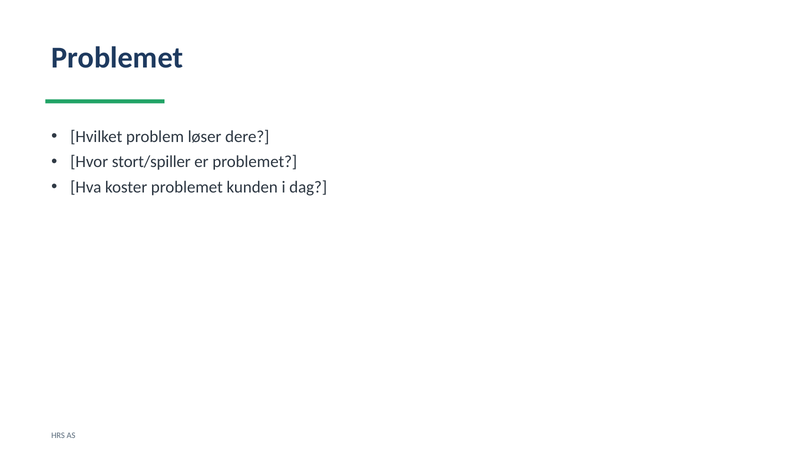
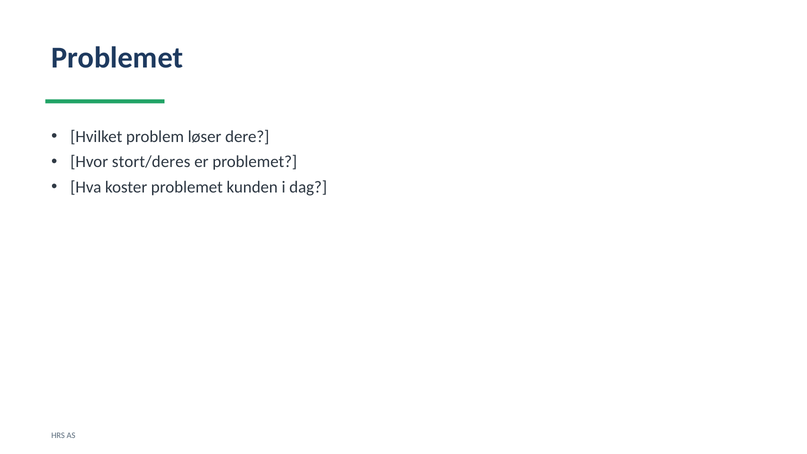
stort/spiller: stort/spiller -> stort/deres (151, 162)
